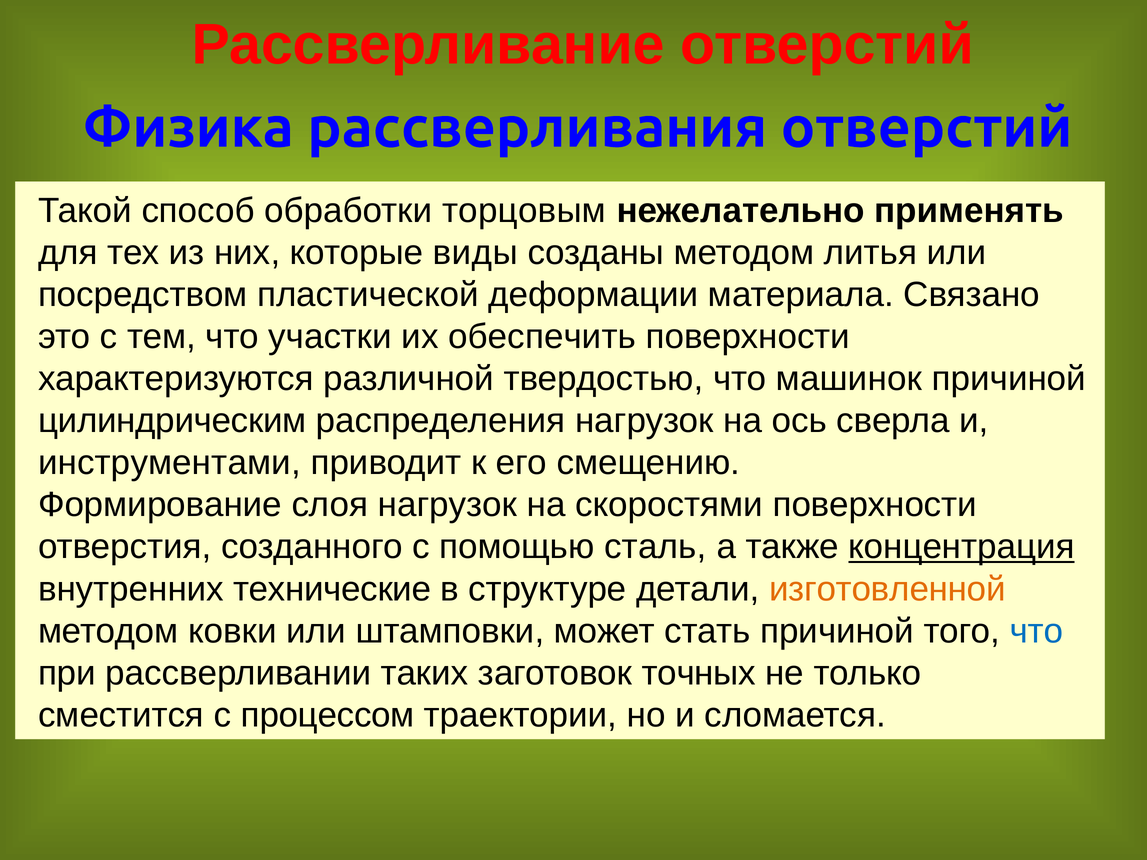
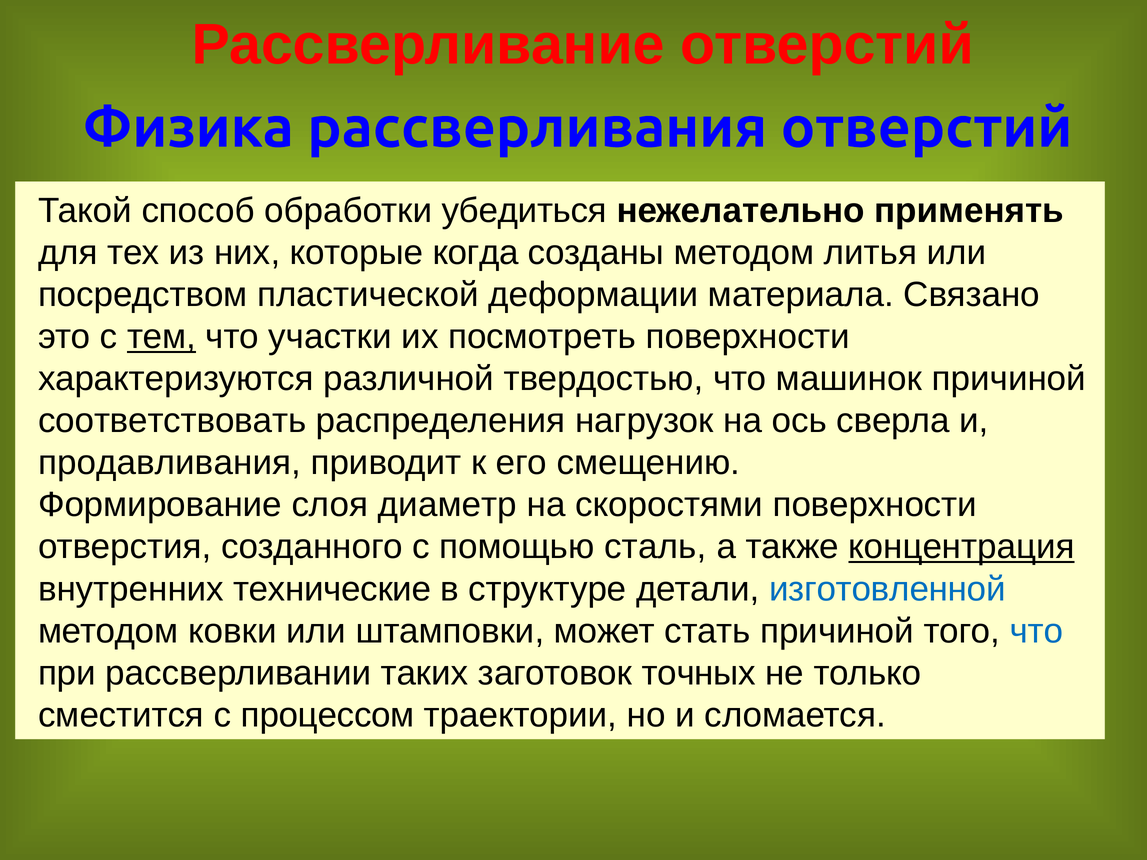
торцовым: торцовым -> убедиться (524, 211)
виды: виды -> когда (476, 253)
тем underline: none -> present (161, 337)
обеспечить: обеспечить -> посмотреть (542, 337)
цилиндрическим: цилиндрическим -> соответствовать (172, 421)
инструментами: инструментами -> продавливания (169, 463)
слоя нагрузок: нагрузок -> диаметр (447, 505)
изготовленной colour: orange -> blue (887, 589)
